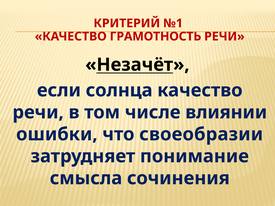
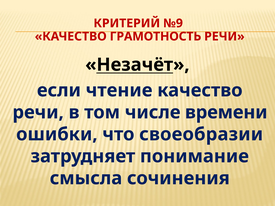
№1: №1 -> №9 (173, 23)
солнца: солнца -> чтение (119, 90)
влиянии: влиянии -> времени (226, 112)
